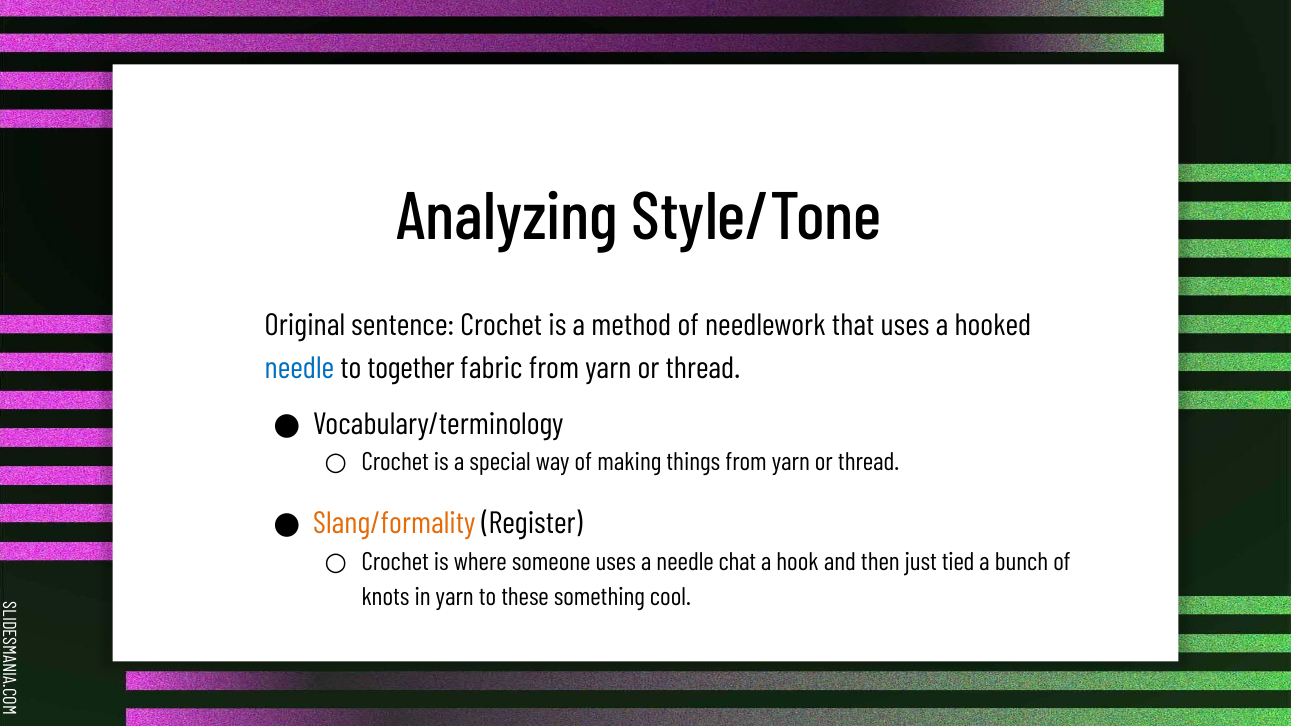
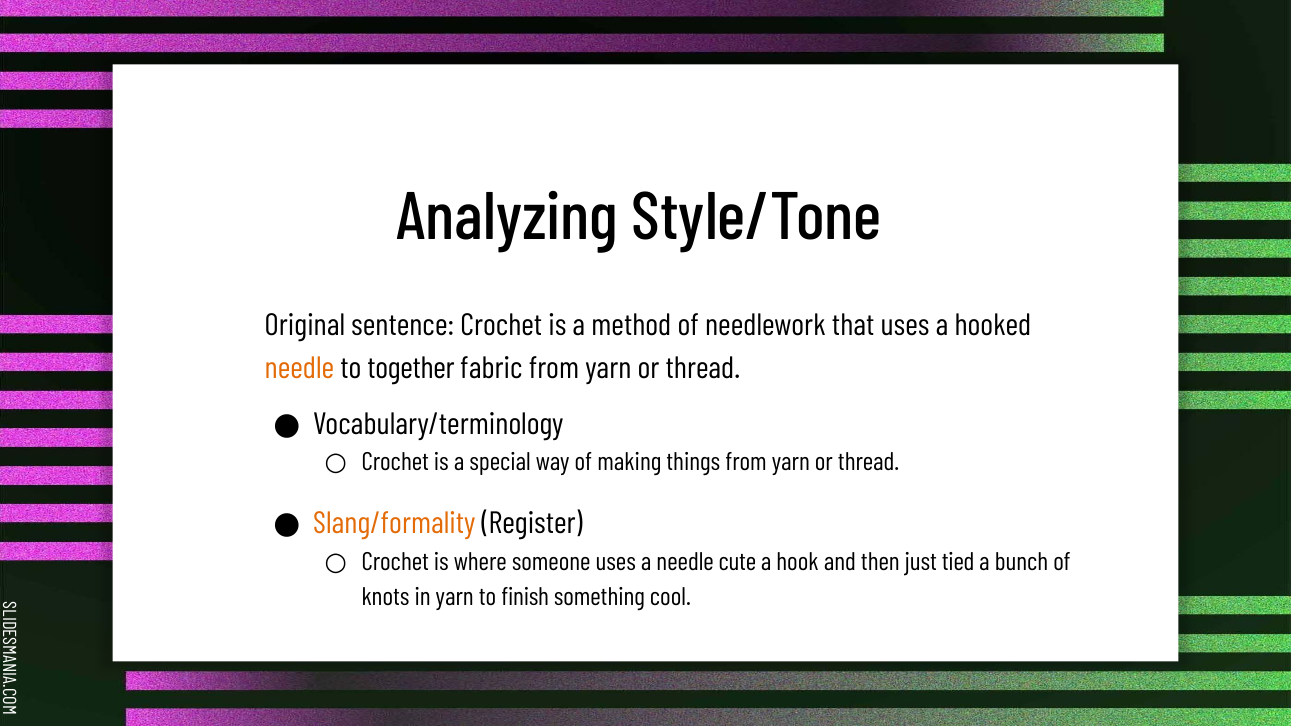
needle colour: blue -> orange (299, 368)
chat: chat -> cute (737, 562)
these: these -> finish (525, 597)
